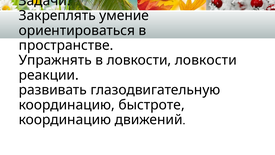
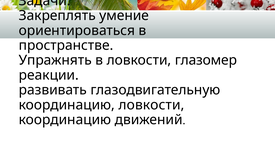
ловкости ловкости: ловкости -> глазомер (206, 60)
координацию быстроте: быстроте -> ловкости (152, 105)
